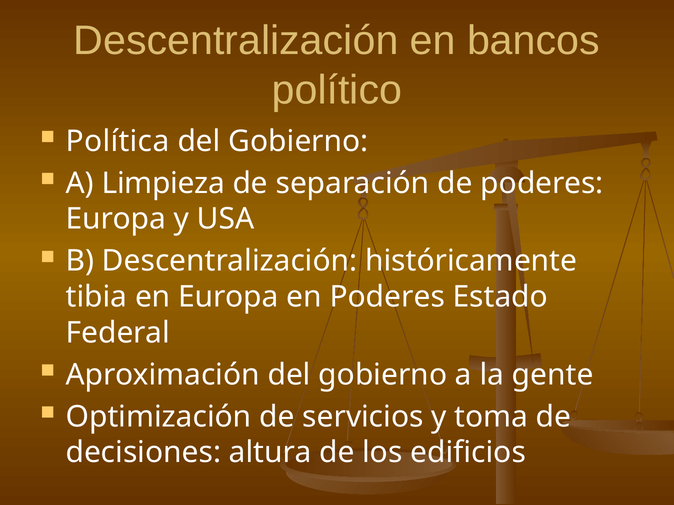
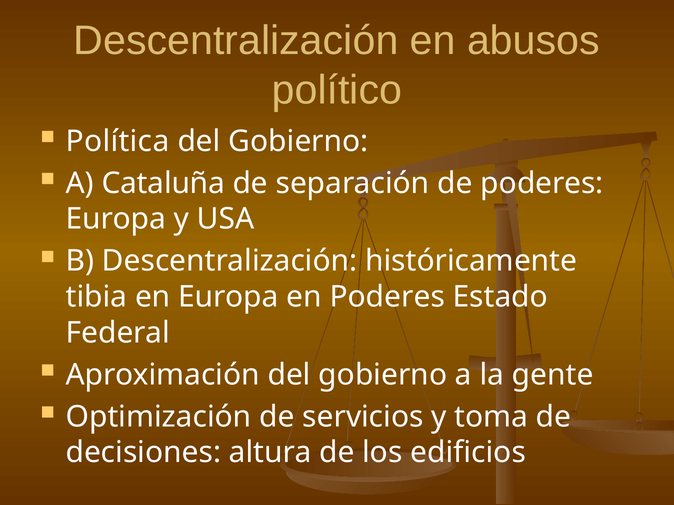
bancos: bancos -> abusos (533, 41)
Limpieza: Limpieza -> Cataluña (163, 183)
